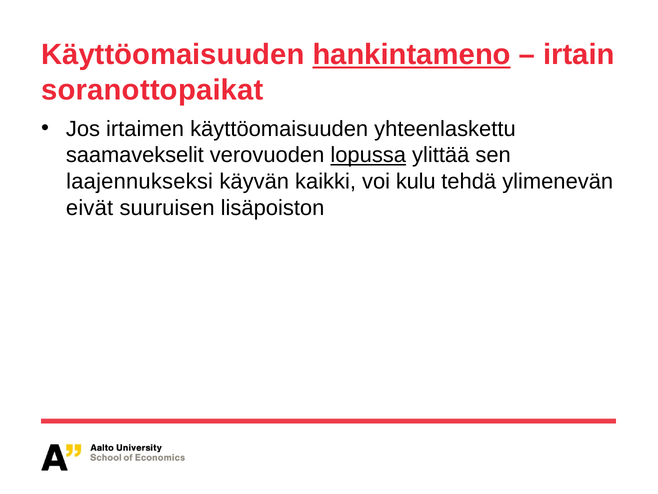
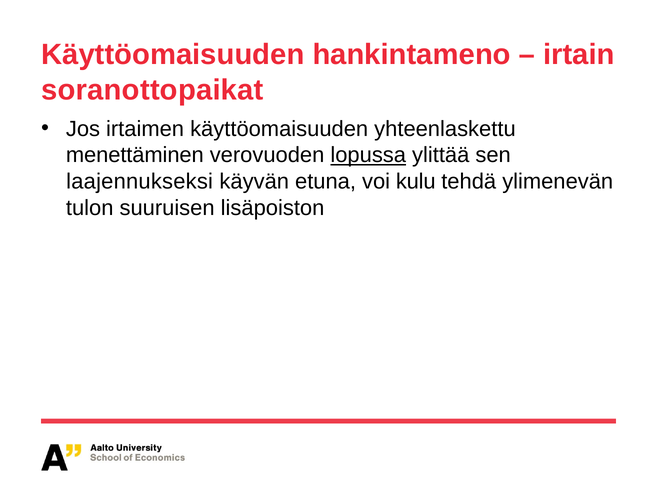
hankintameno underline: present -> none (412, 55)
saamavekselit: saamavekselit -> menettäminen (135, 155)
kaikki: kaikki -> etuna (326, 181)
eivät: eivät -> tulon (90, 208)
